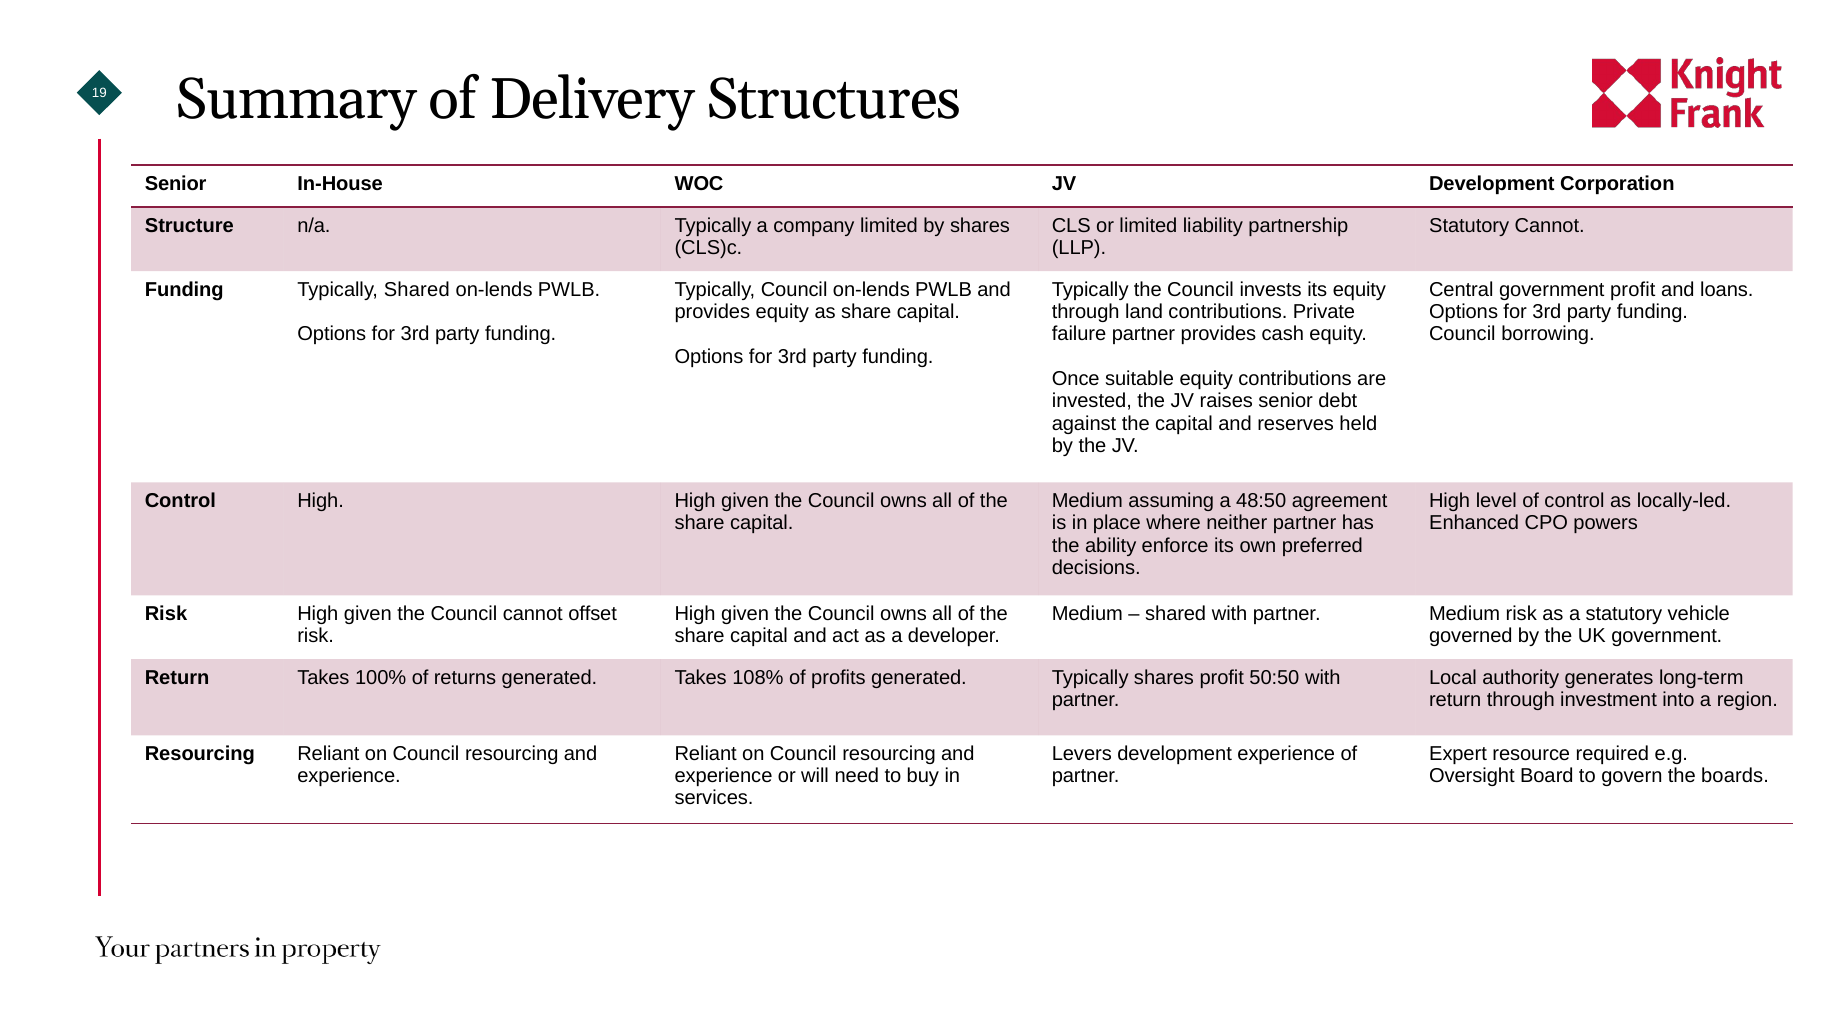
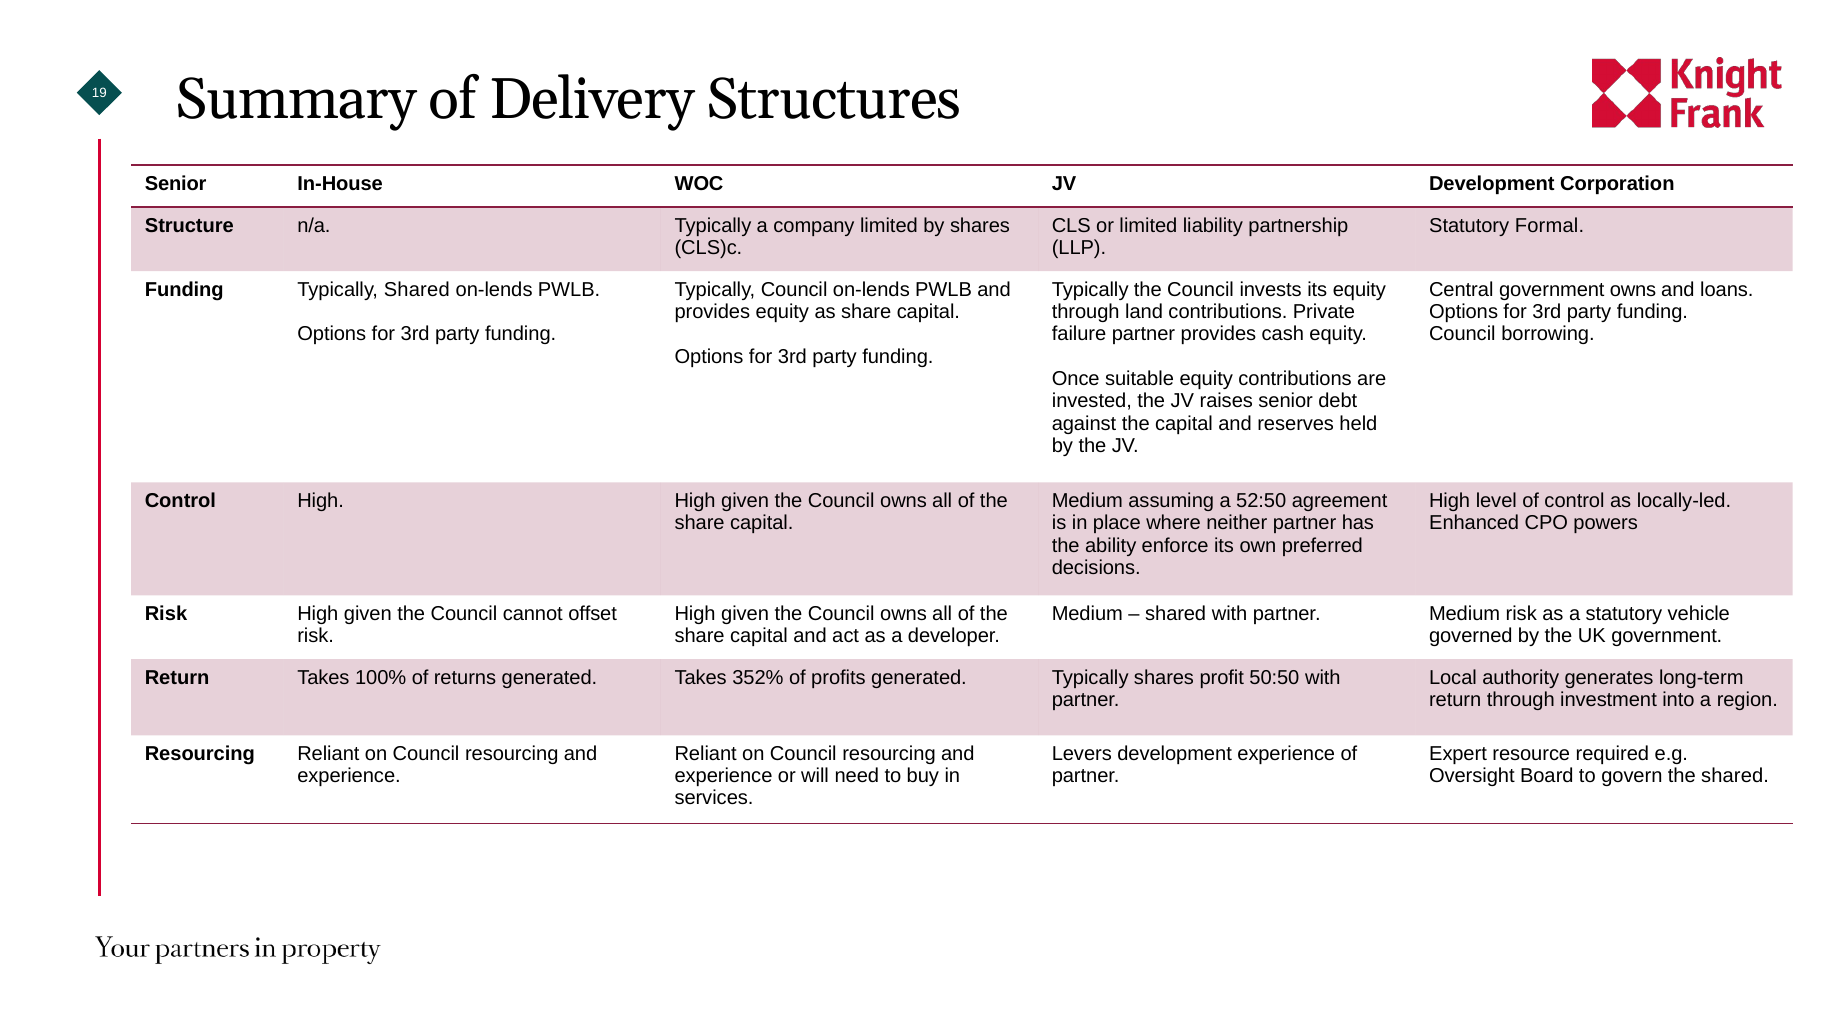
Statutory Cannot: Cannot -> Formal (1549, 226)
government profit: profit -> owns (1633, 290)
48:50: 48:50 -> 52:50 (1261, 501)
108%: 108% -> 352% (758, 678)
the boards: boards -> shared (1735, 776)
